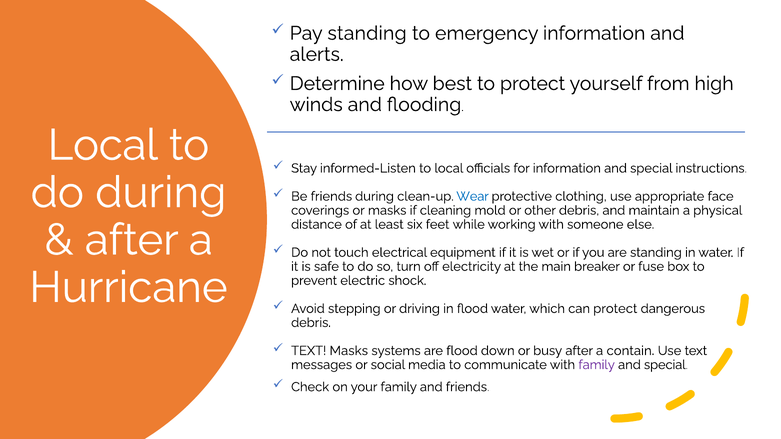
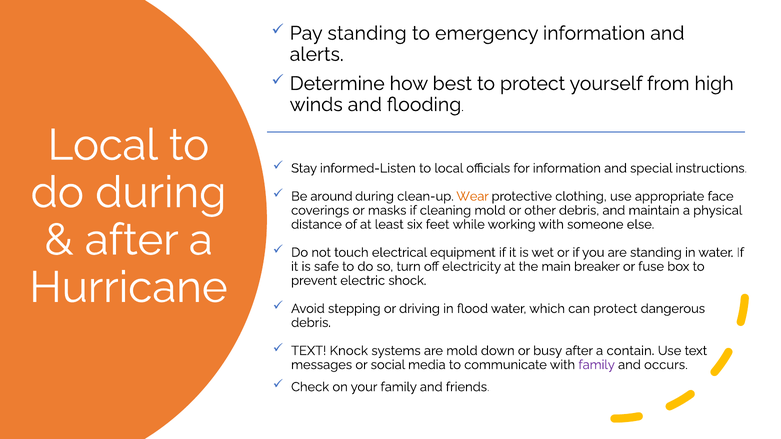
Be friends: friends -> around (331, 196)
Wear colour: blue -> orange (473, 196)
TEXT Masks: Masks -> Knock (349, 351)
are flood: flood -> mold (462, 351)
special: special -> occurs (666, 365)
